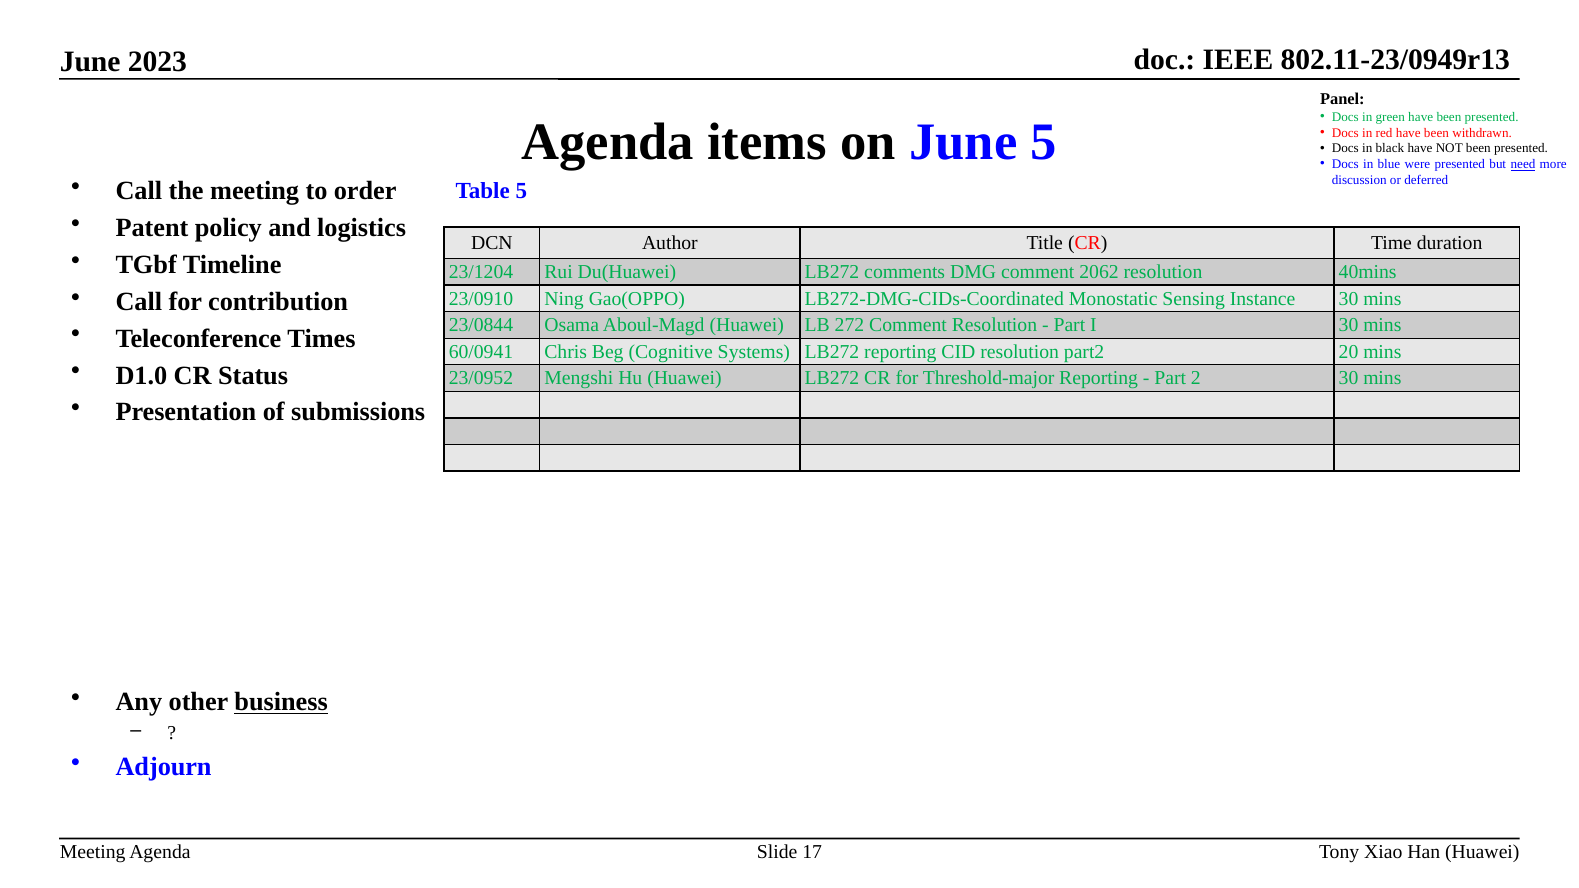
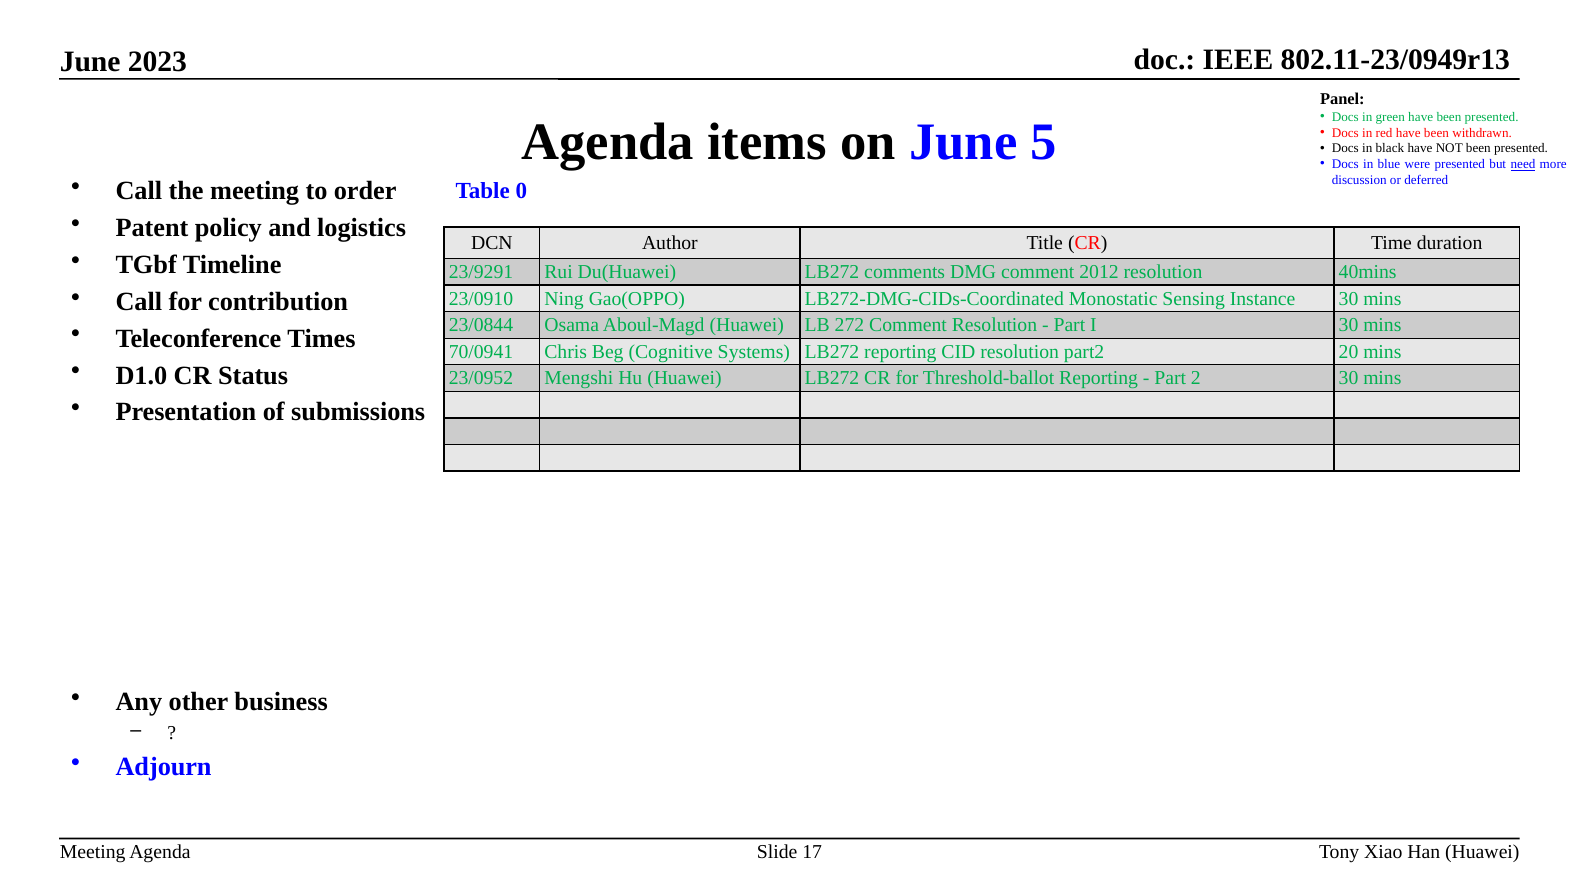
Table 5: 5 -> 0 (521, 191)
23/1204: 23/1204 -> 23/9291 (481, 272)
2062: 2062 -> 2012 (1099, 272)
60/0941: 60/0941 -> 70/0941 (481, 352)
Threshold-major: Threshold-major -> Threshold-ballot (989, 378)
business underline: present -> none (281, 702)
